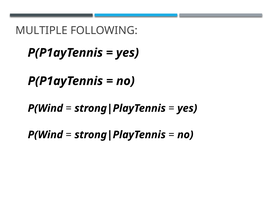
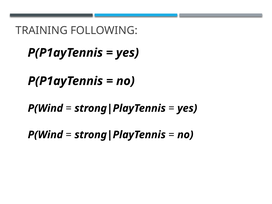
MULTIPLE: MULTIPLE -> TRAINING (42, 30)
